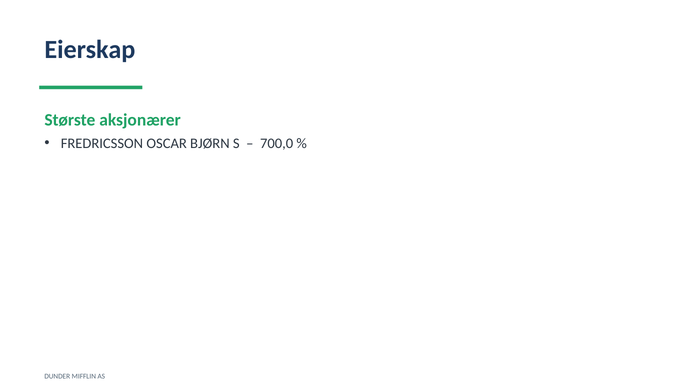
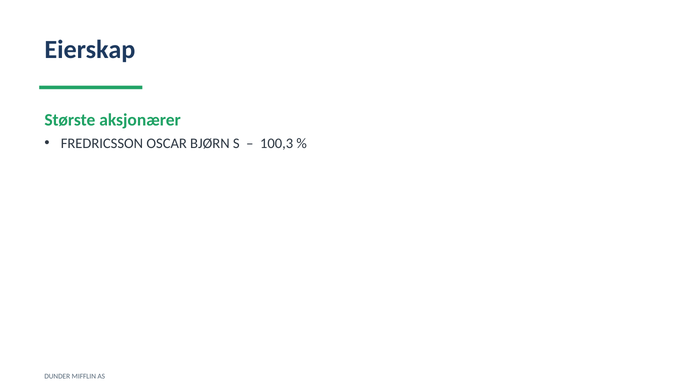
700,0: 700,0 -> 100,3 (277, 144)
